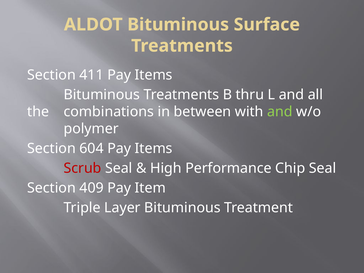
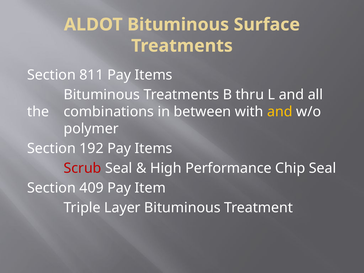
411: 411 -> 811 (92, 75)
and colour: light green -> yellow (280, 112)
604: 604 -> 192 (92, 148)
